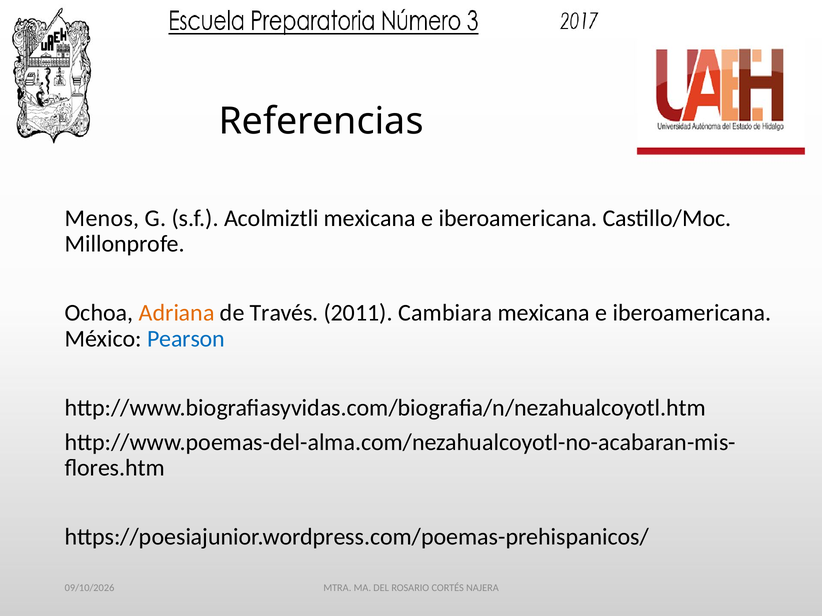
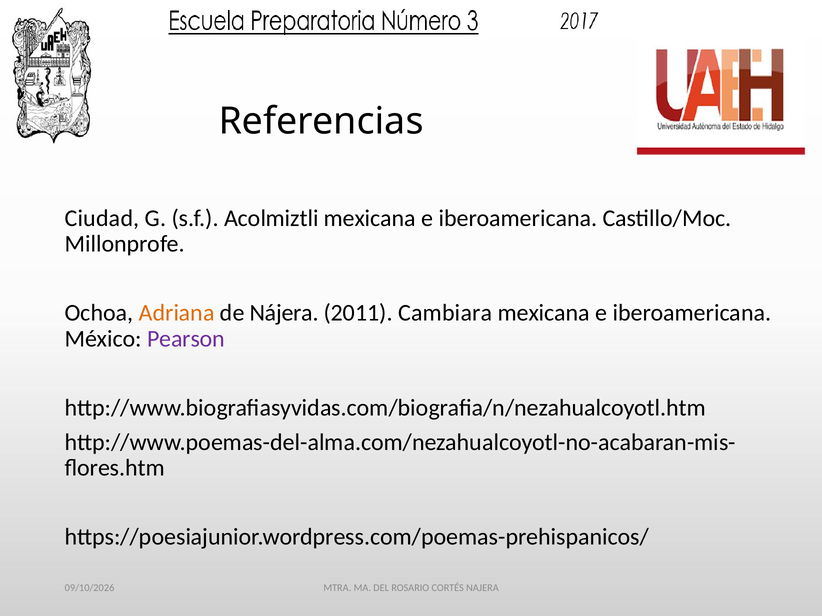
Menos: Menos -> Ciudad (102, 218)
Través: Través -> Nájera (284, 313)
Pearson colour: blue -> purple (186, 339)
